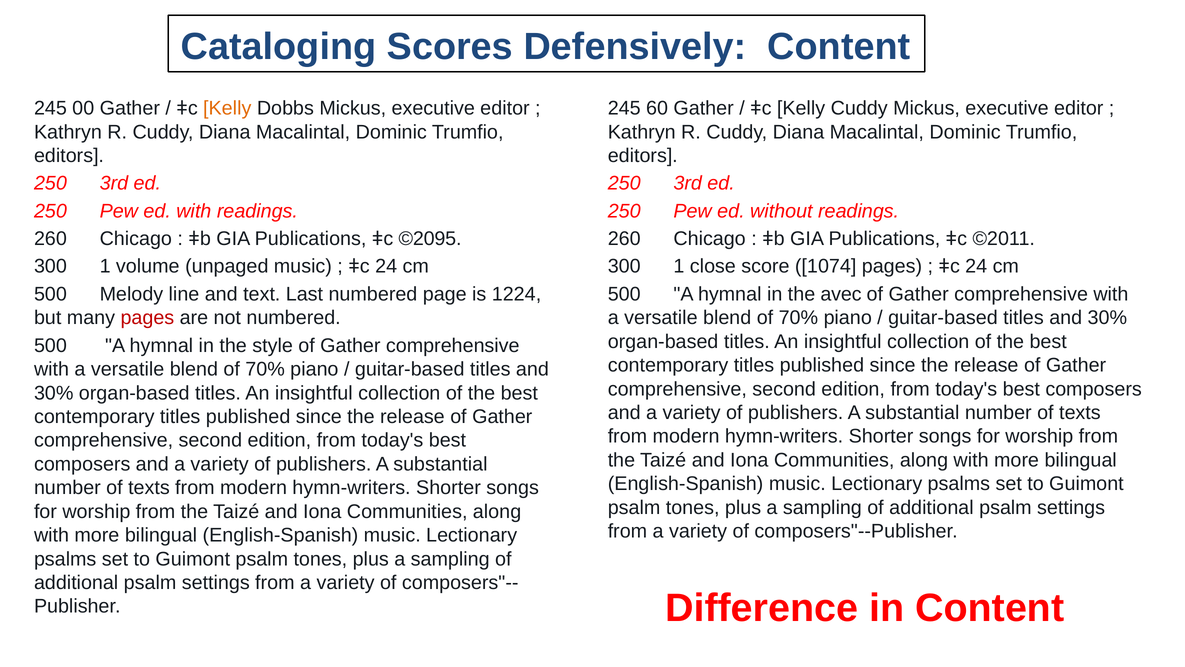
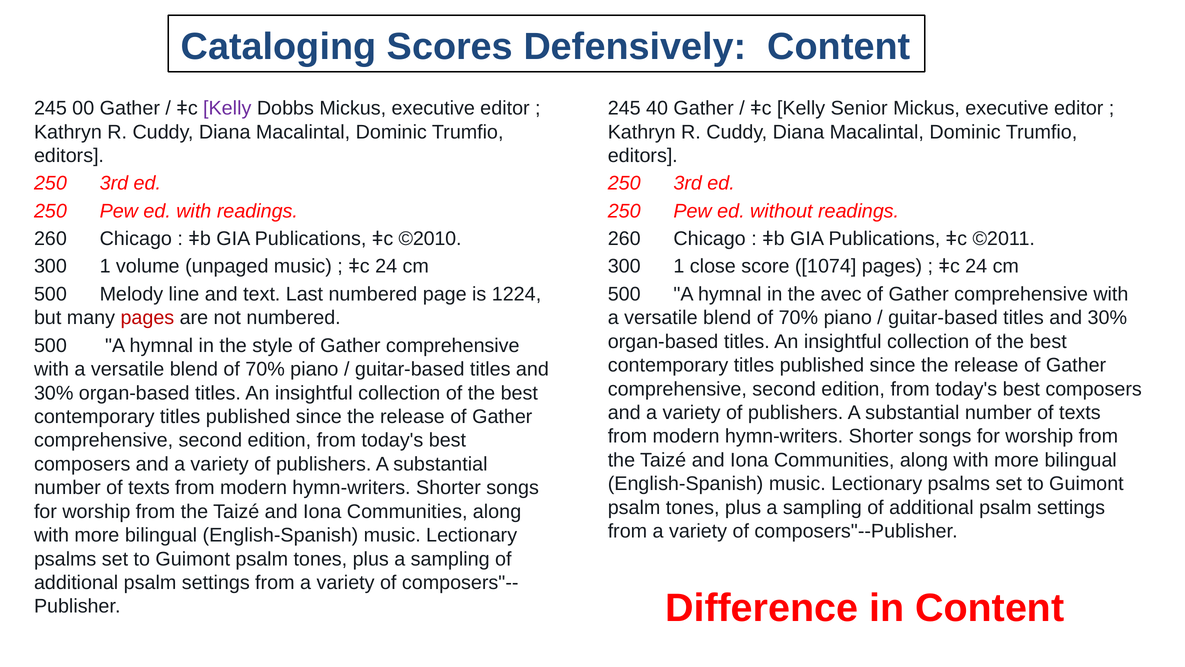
Kelly colour: orange -> purple (227, 108)
60: 60 -> 40 (657, 108)
Kelly Cuddy: Cuddy -> Senior (859, 108)
©2095: ©2095 -> ©2010 (430, 239)
